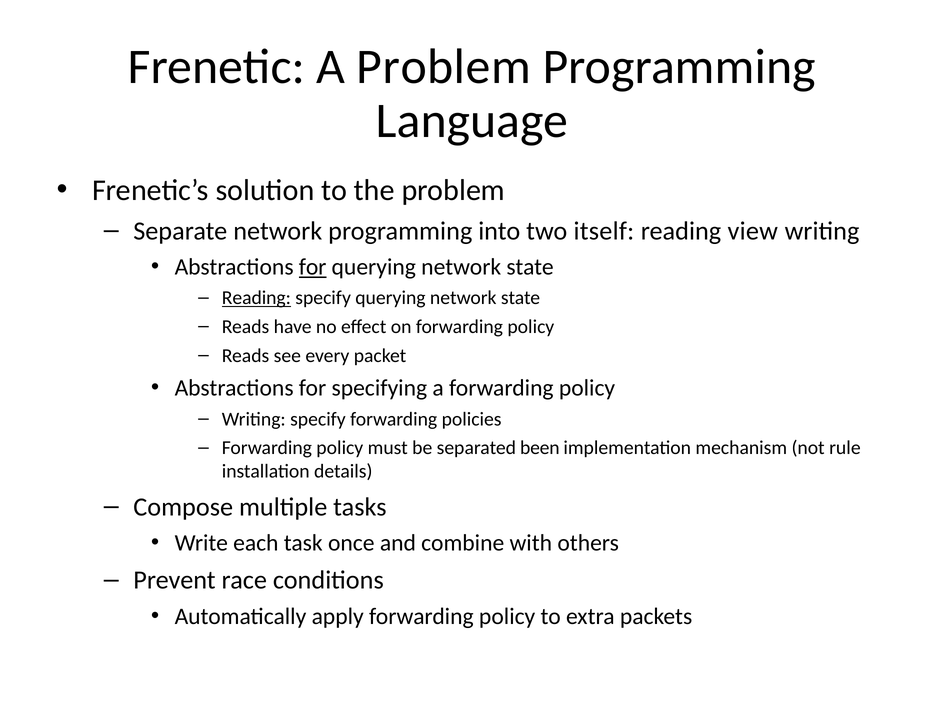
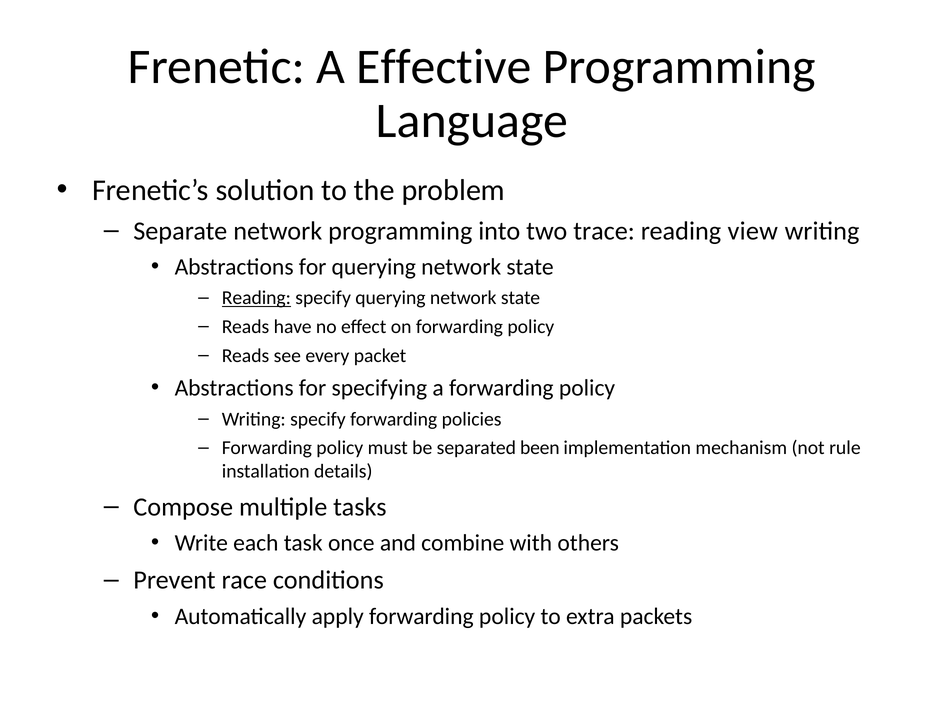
A Problem: Problem -> Effective (444, 67)
itself: itself -> trace (604, 231)
for underline: present -> none (313, 267)
